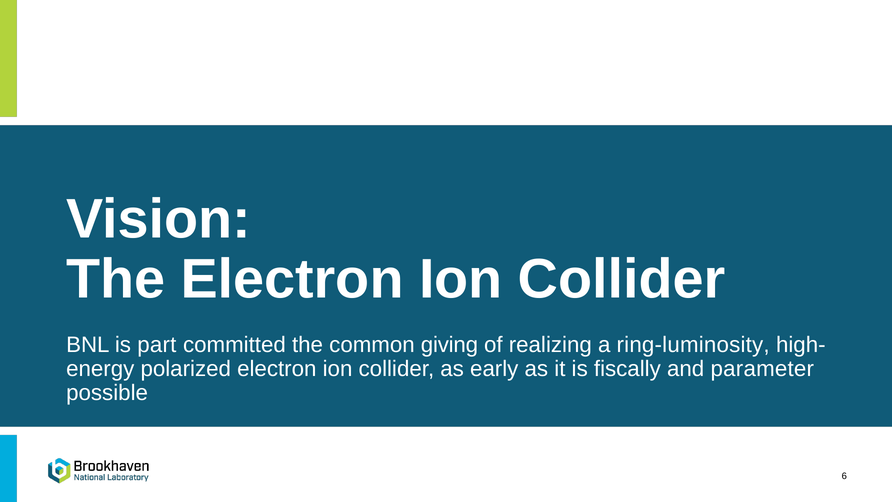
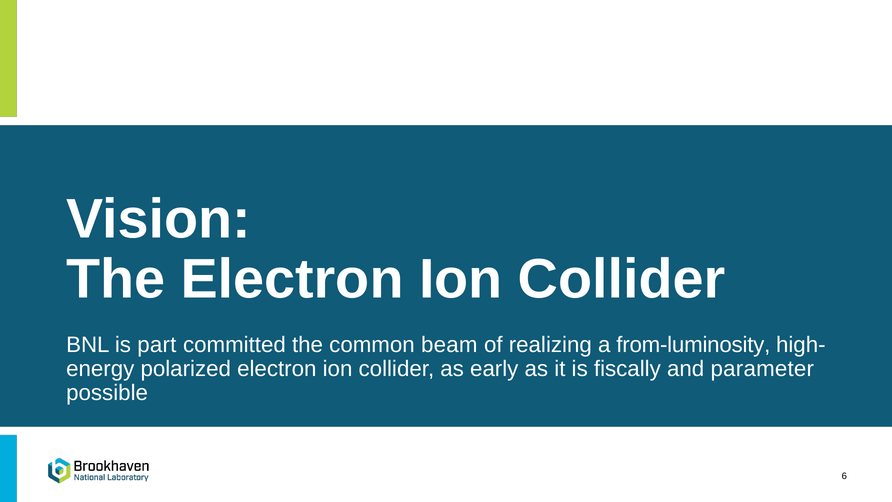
giving: giving -> beam (449, 345)
ring-luminosity: ring-luminosity -> from-luminosity (693, 345)
